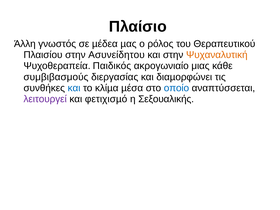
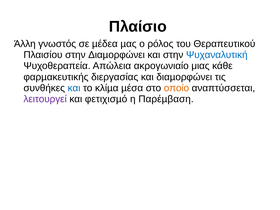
στην Ασυνείδητου: Ασυνείδητου -> Διαµορφώνει (117, 55)
Ψυχαναλυτική colour: orange -> blue (217, 55)
Παιδικός: Παιδικός -> Απώλεια (112, 66)
συμβιβασμούς: συμβιβασμούς -> φαρµακευτικής (56, 77)
οποίο colour: blue -> orange (176, 88)
Σεξουαλικής: Σεξουαλικής -> Παρέµβαση (166, 99)
